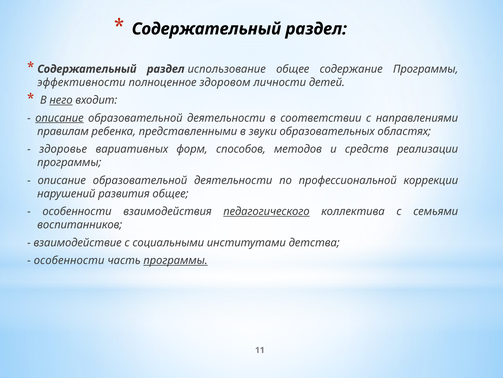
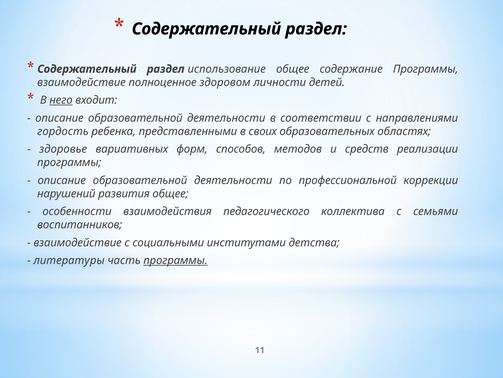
эффективности: эффективности -> взаимодействие (81, 82)
описание underline: present -> none (59, 118)
правилам: правилам -> гордость (63, 131)
звуки: звуки -> своих (263, 131)
педагогического underline: present -> none (267, 211)
особенности: особенности -> литературы (69, 260)
